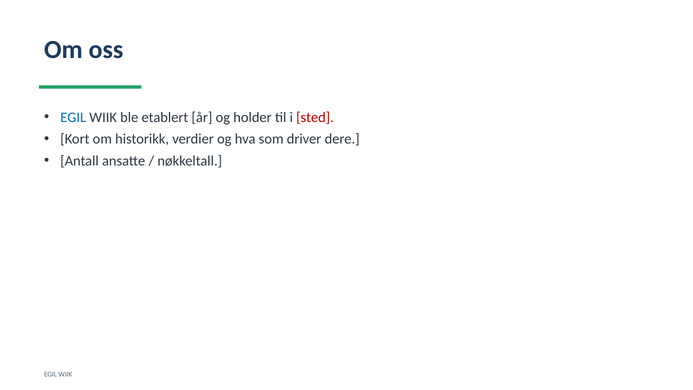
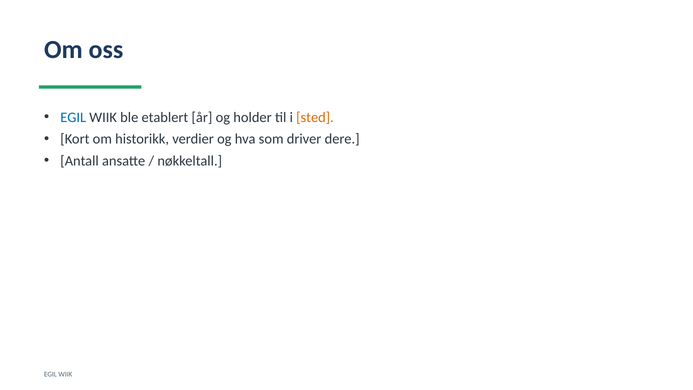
sted colour: red -> orange (315, 117)
